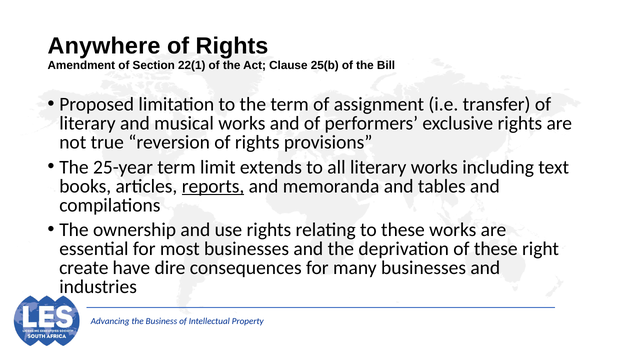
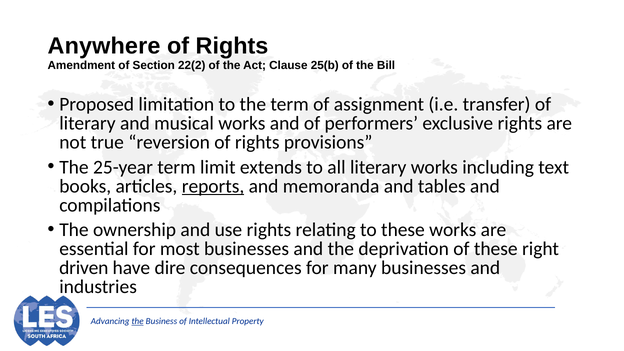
22(1: 22(1 -> 22(2 (192, 65)
create: create -> driven (84, 268)
the underline: none -> present (138, 321)
